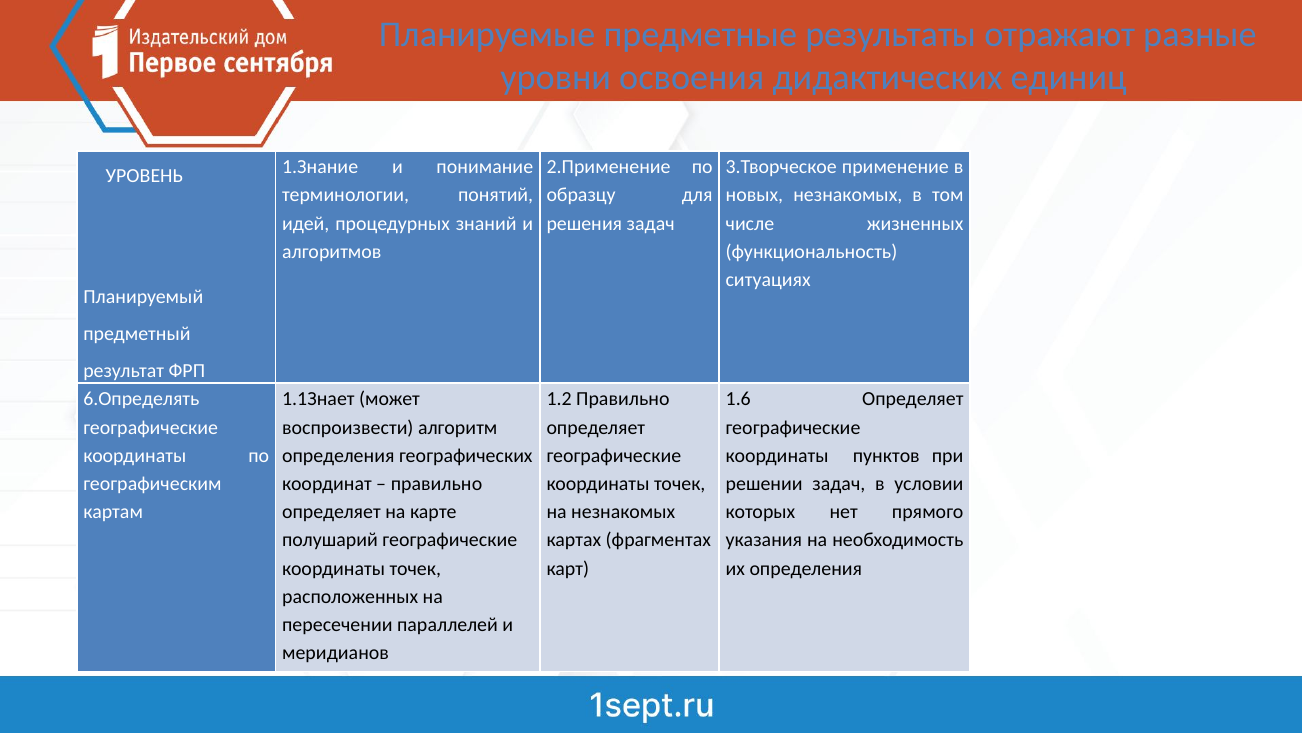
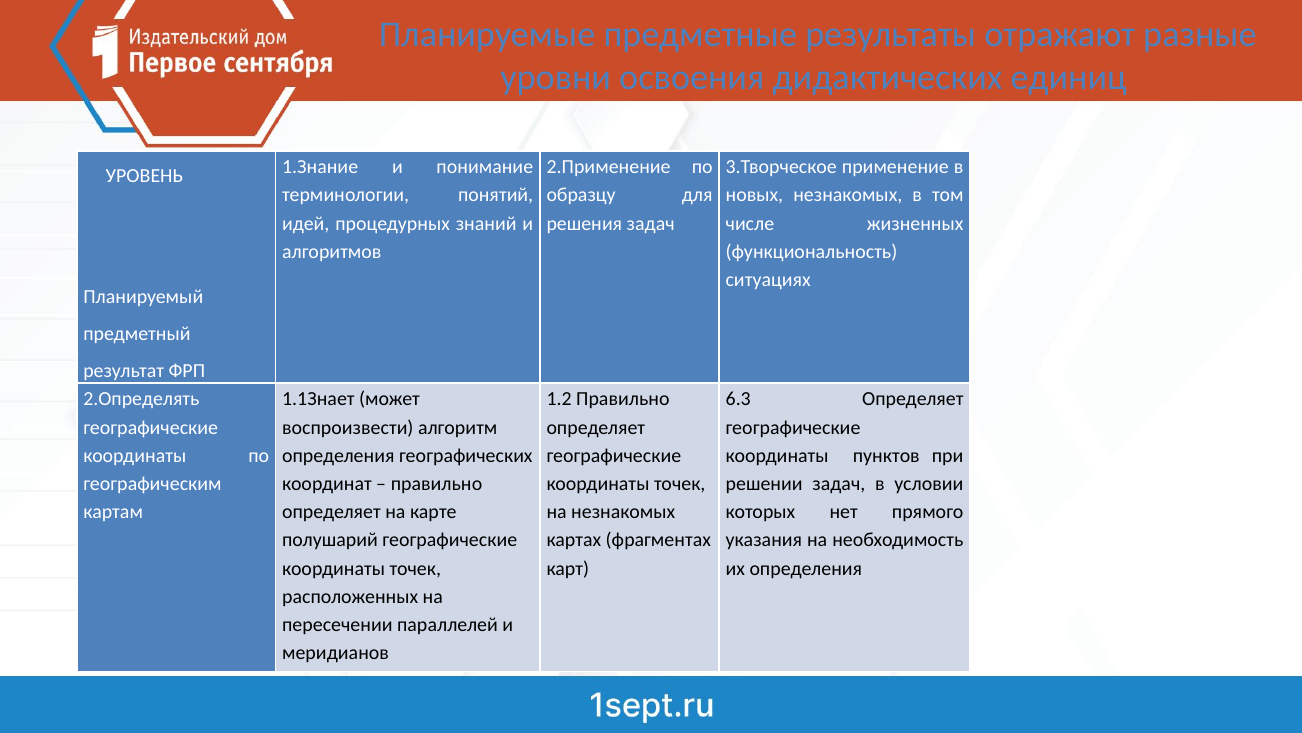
6.Определять: 6.Определять -> 2.Определять (141, 399)
1.6: 1.6 -> 6.3 (738, 399)
